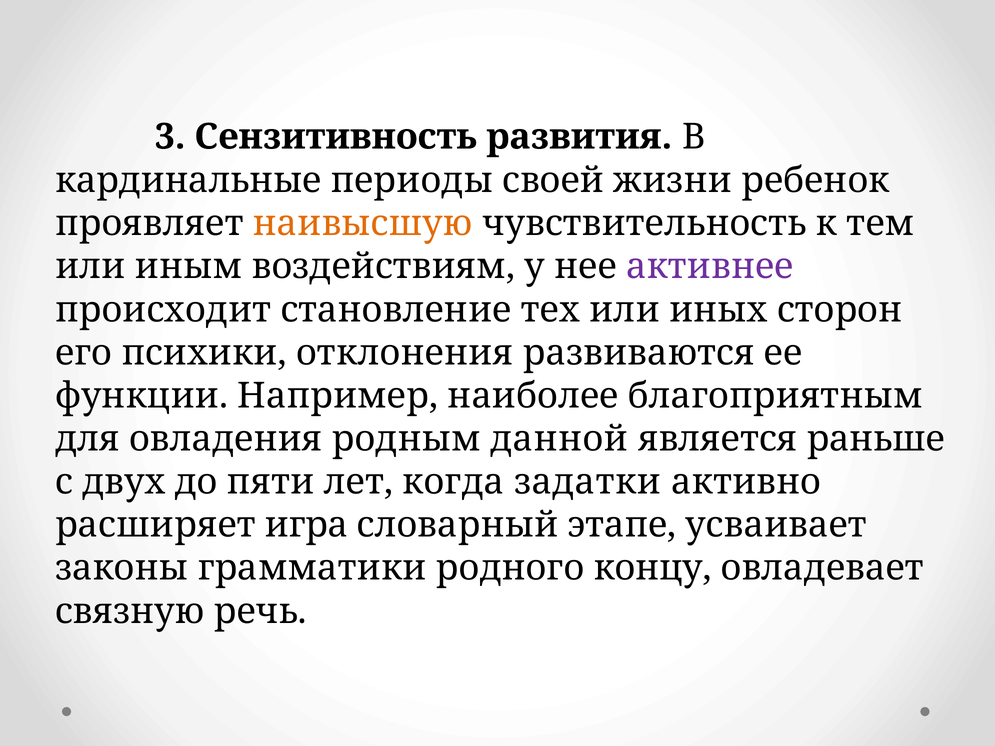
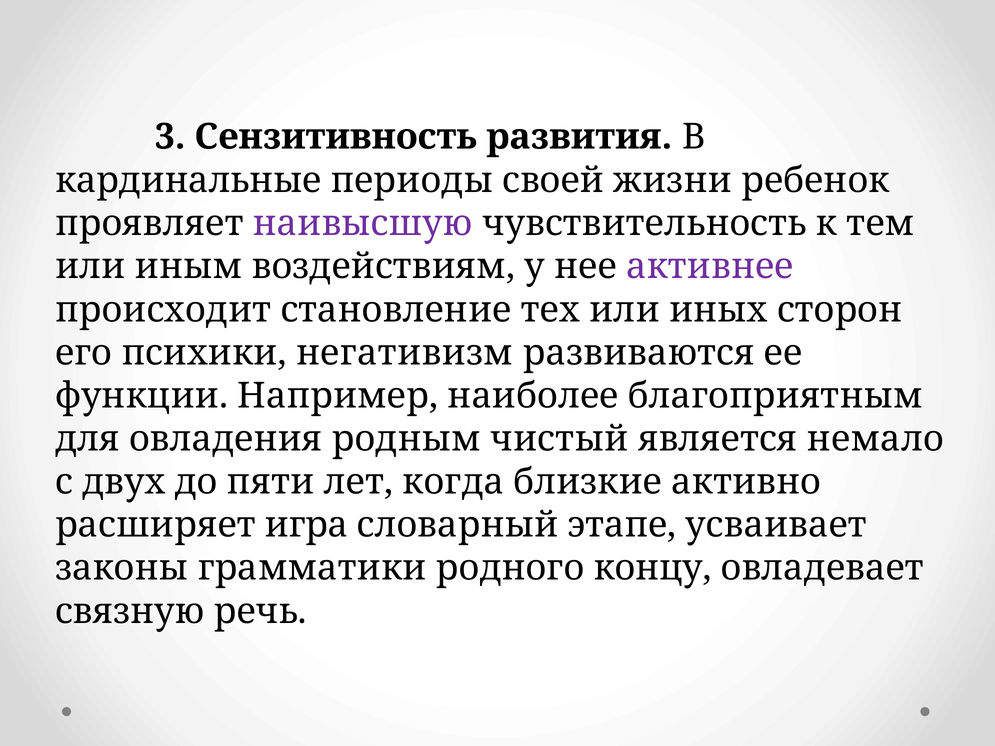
наивысшую colour: orange -> purple (363, 224)
отклонения: отклонения -> негативизм (405, 353)
данной: данной -> чистый (559, 439)
раньше: раньше -> немало (875, 439)
задатки: задатки -> близкие (588, 482)
